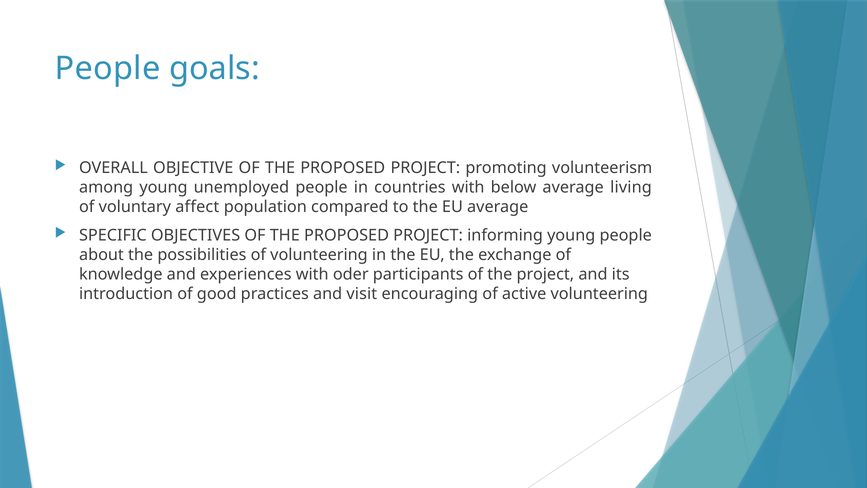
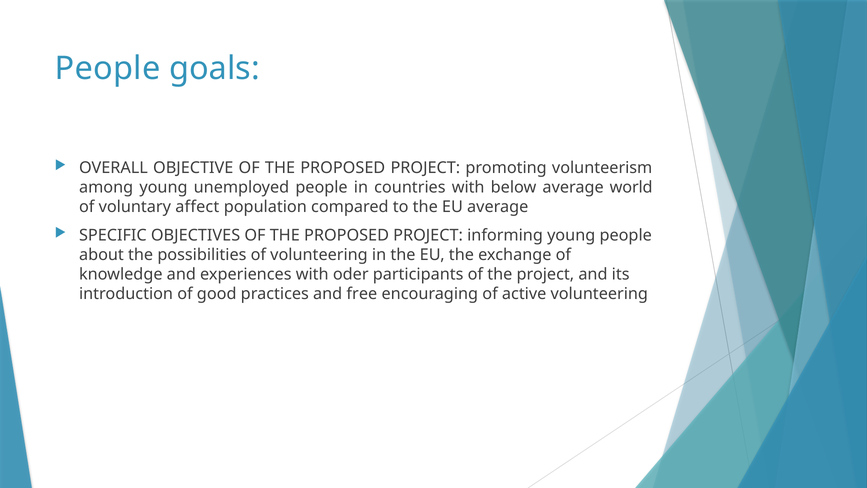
living: living -> world (631, 187)
visit: visit -> free (362, 294)
